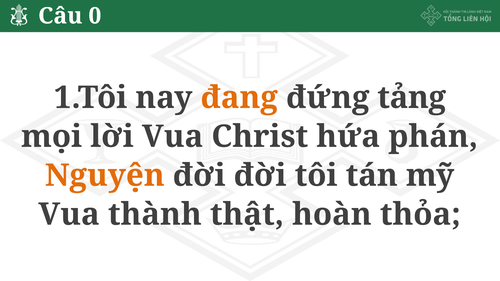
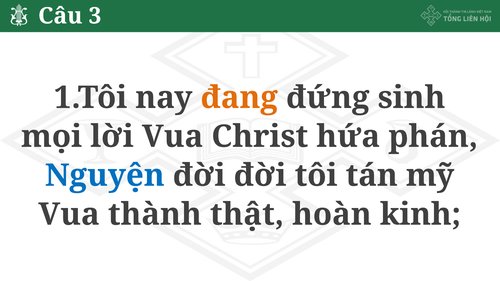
0: 0 -> 3 (95, 16)
tảng: tảng -> sinh (412, 98)
Nguyện colour: orange -> blue (105, 176)
thỏa: thỏa -> kinh (420, 215)
